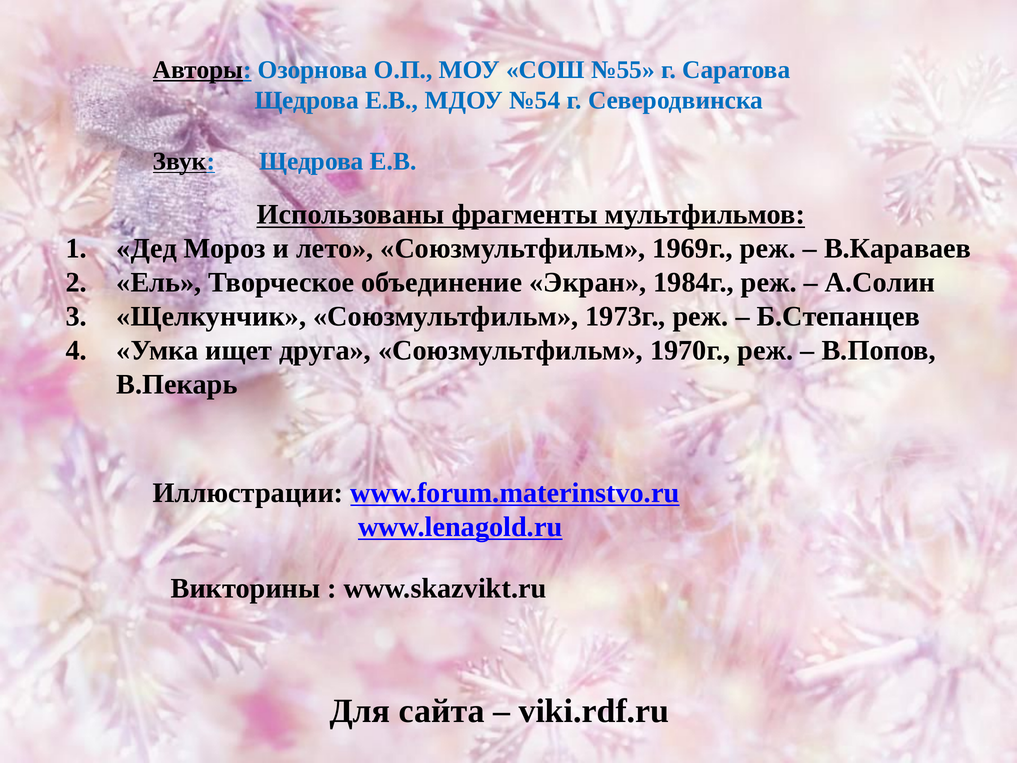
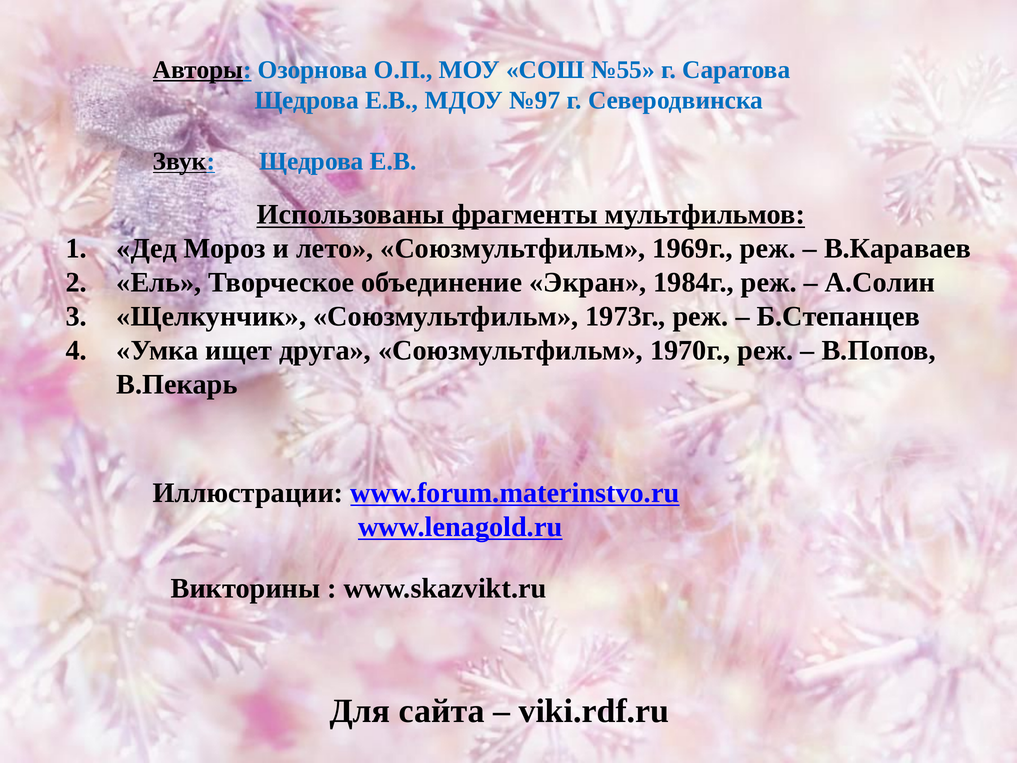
№54: №54 -> №97 (535, 100)
